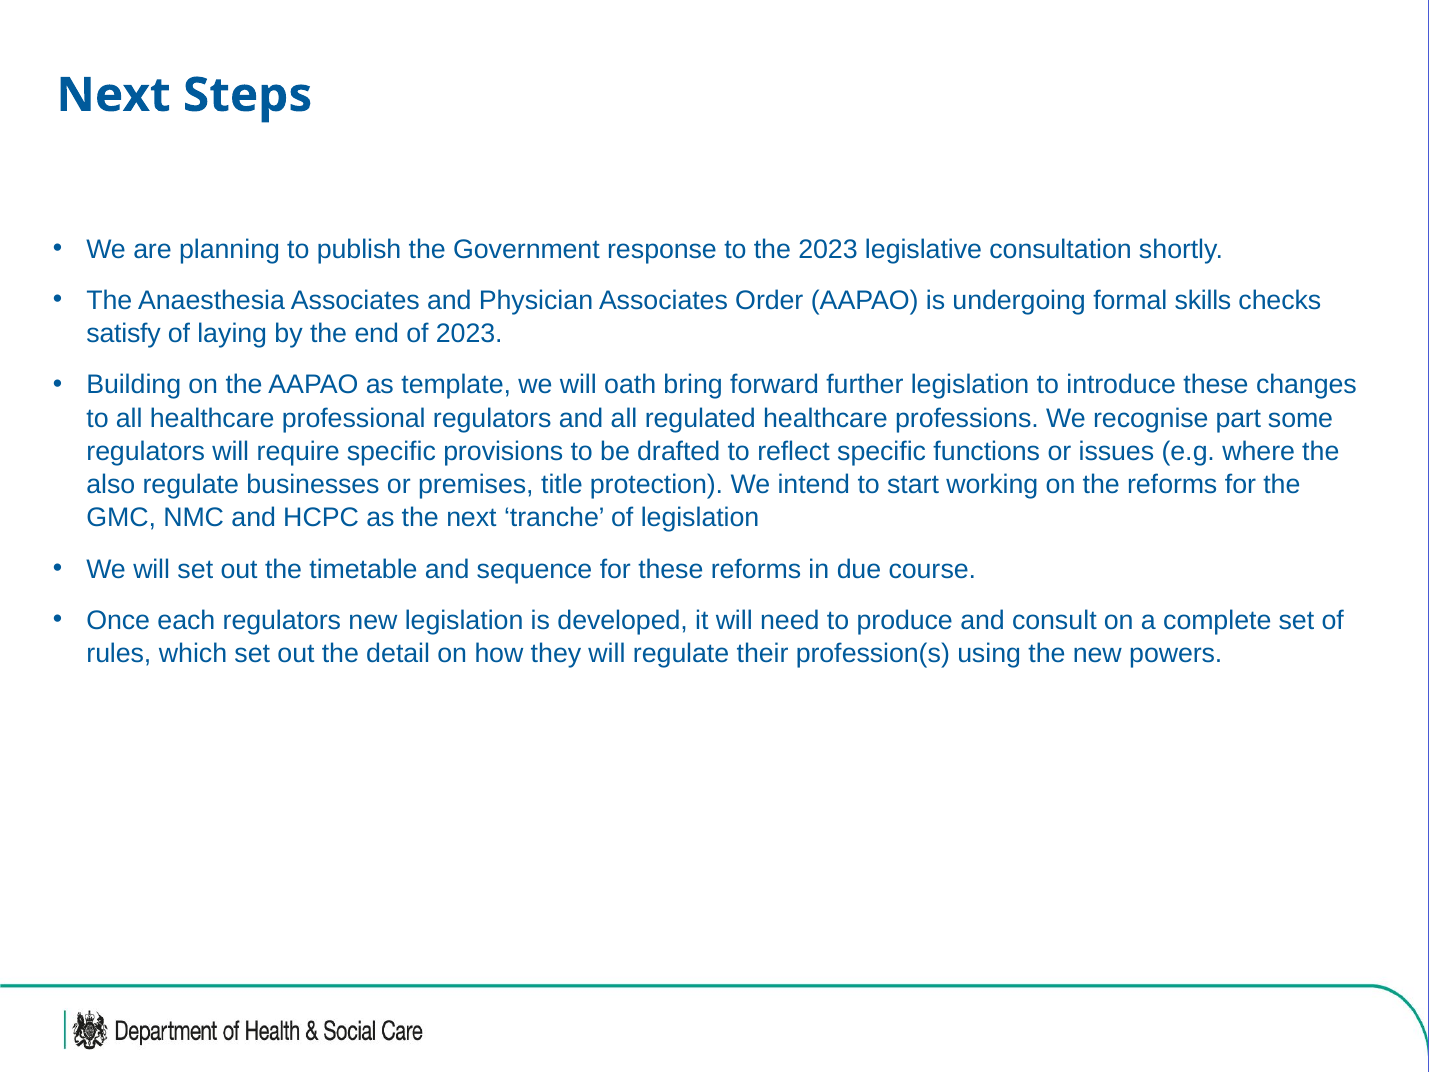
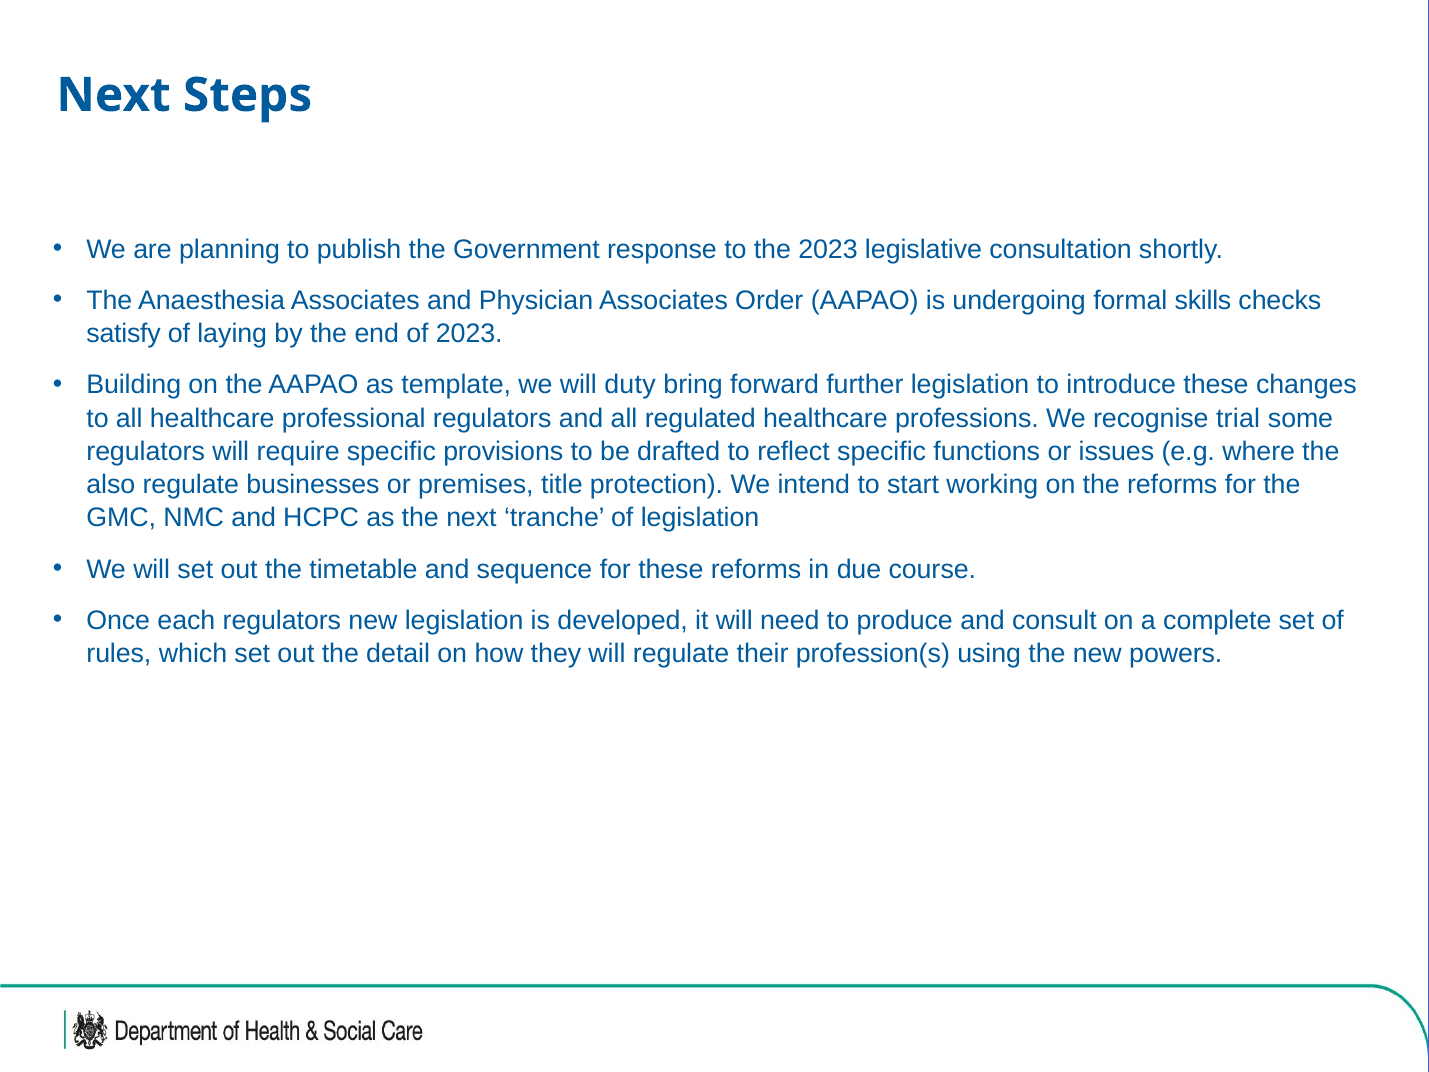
oath: oath -> duty (630, 385)
part: part -> trial (1238, 418)
